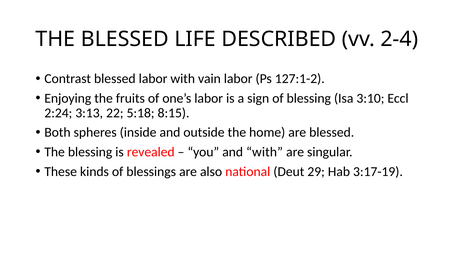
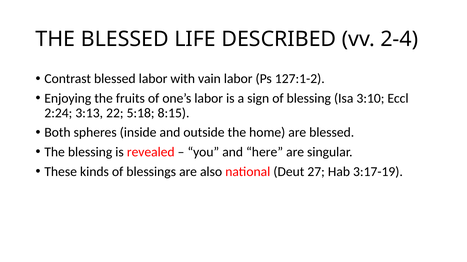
and with: with -> here (265, 152)
29: 29 -> 27 (316, 172)
